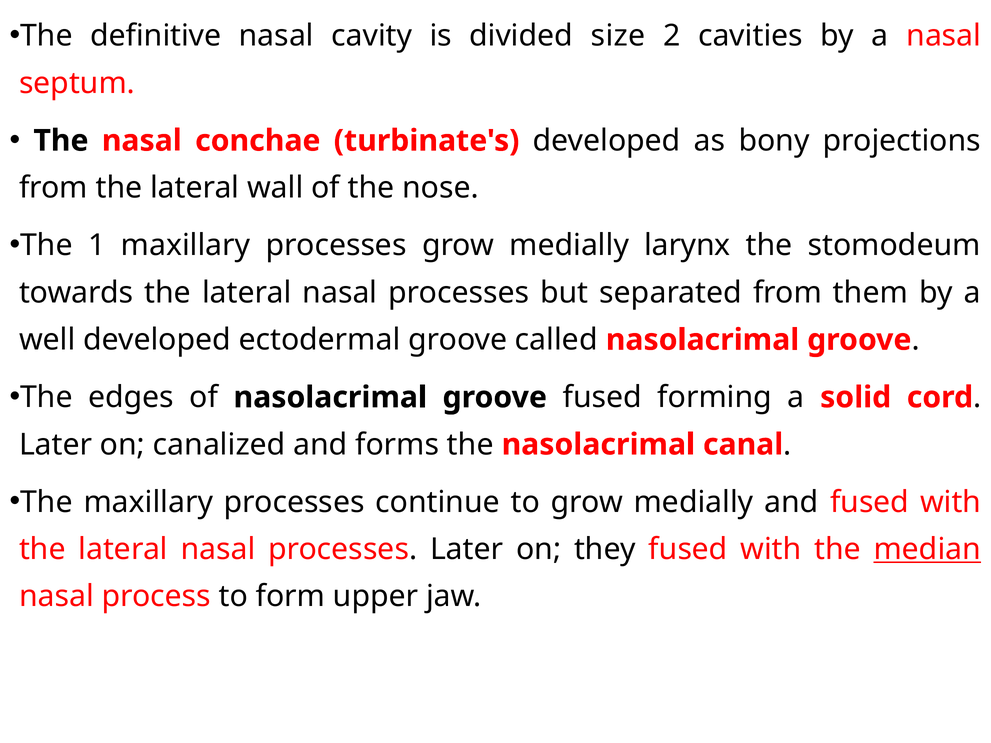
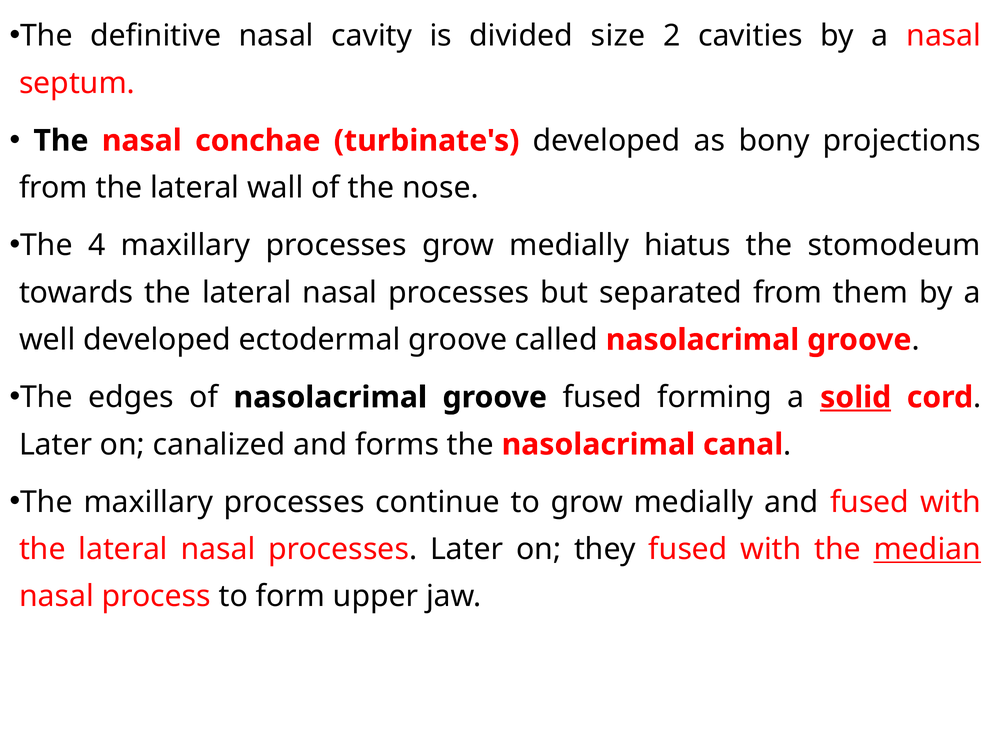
1: 1 -> 4 (97, 246)
larynx: larynx -> hiatus (687, 246)
solid underline: none -> present (856, 397)
